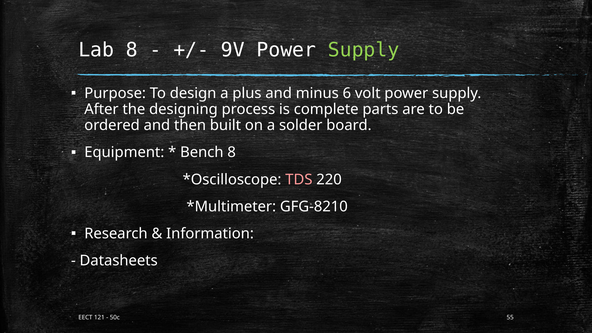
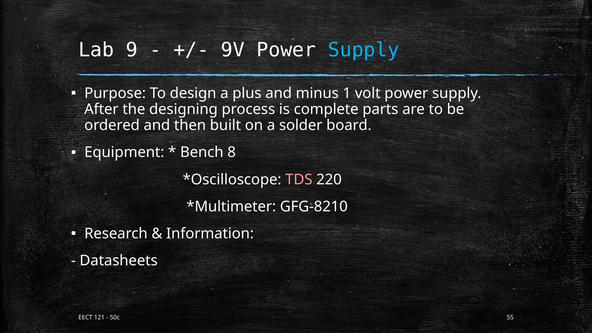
Lab 8: 8 -> 9 (132, 50)
Supply colour: light green -> light blue (364, 50)
6: 6 -> 1 (347, 93)
